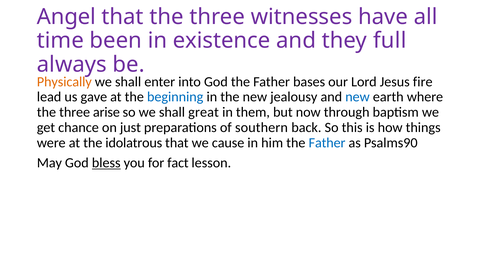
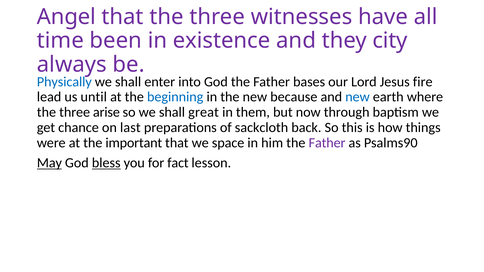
full: full -> city (390, 41)
Physically colour: orange -> blue (64, 82)
gave: gave -> until (94, 97)
jealousy: jealousy -> because (294, 97)
just: just -> last (130, 128)
southern: southern -> sackcloth (262, 128)
idolatrous: idolatrous -> important (134, 143)
cause: cause -> space (228, 143)
Father colour: blue -> purple (327, 143)
May underline: none -> present (49, 163)
